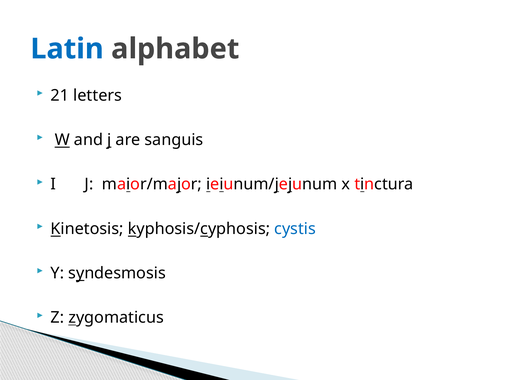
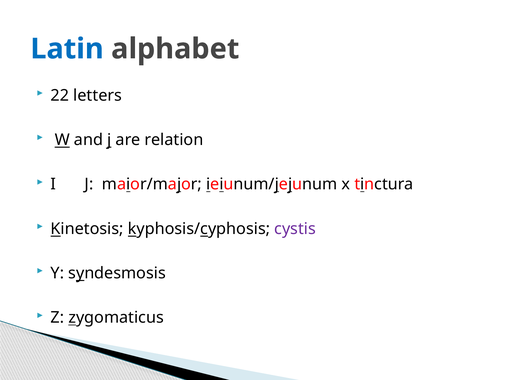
21: 21 -> 22 (60, 95)
sanguis: sanguis -> relation (174, 140)
cystis colour: blue -> purple (295, 229)
